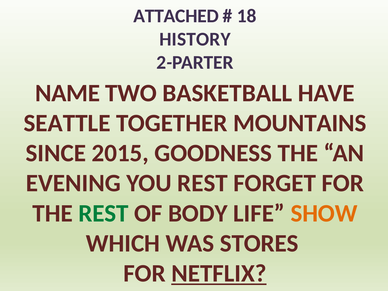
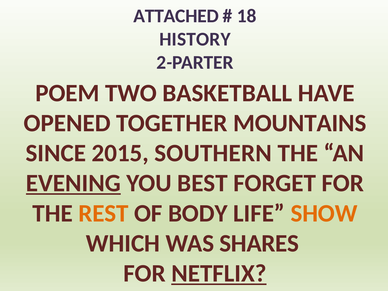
NAME: NAME -> POEM (67, 93)
SEATTLE: SEATTLE -> OPENED (67, 123)
GOODNESS: GOODNESS -> SOUTHERN (213, 153)
EVENING underline: none -> present (73, 183)
YOU REST: REST -> BEST (202, 183)
REST colour: green -> orange (103, 213)
STORES: STORES -> SHARES (259, 243)
